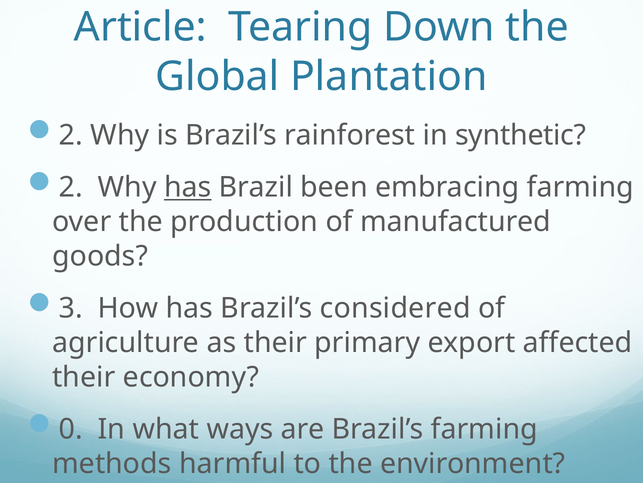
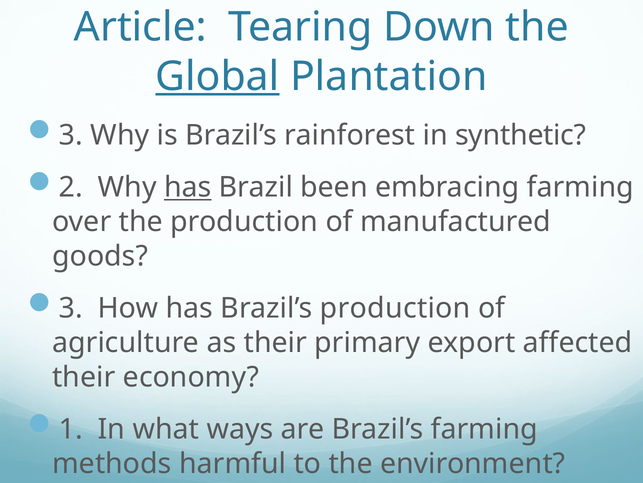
Global underline: none -> present (217, 77)
2: 2 -> 3 (71, 135)
Brazil’s considered: considered -> production (395, 308)
0: 0 -> 1 (71, 429)
